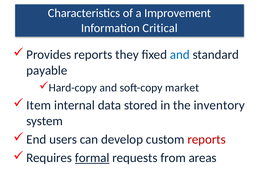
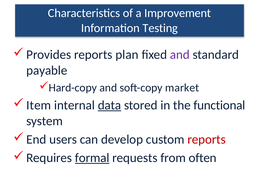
Critical: Critical -> Testing (160, 28)
they: they -> plan (127, 55)
and colour: blue -> purple (180, 55)
data underline: none -> present (110, 105)
inventory: inventory -> functional (219, 105)
areas: areas -> often (203, 158)
